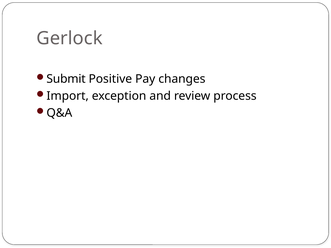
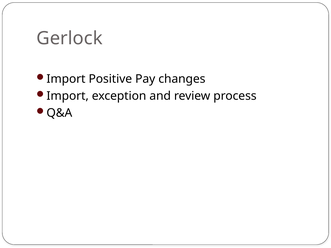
Submit: Submit -> Import (66, 79)
